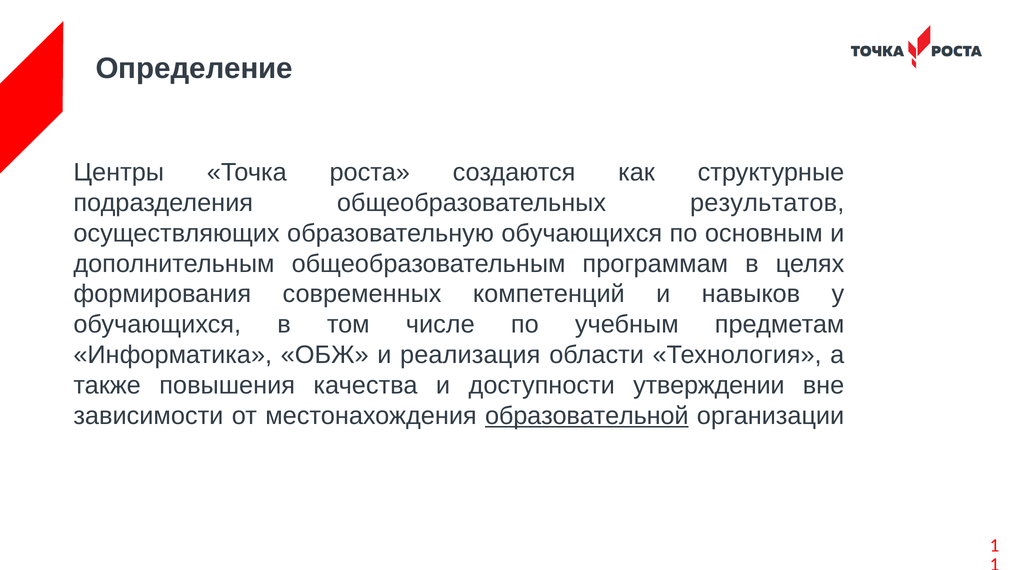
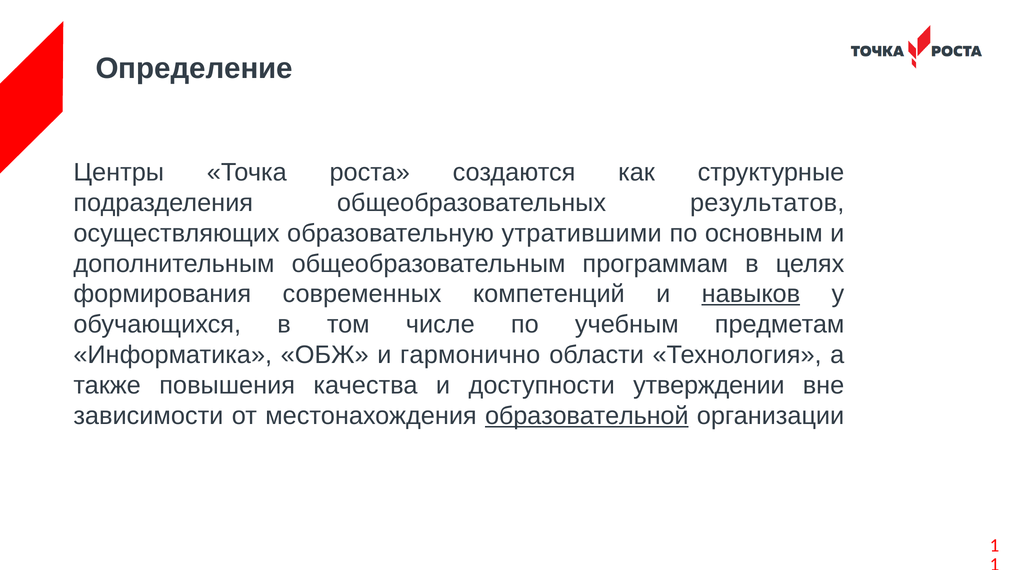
образовательную обучающихся: обучающихся -> утратившими (582, 233)
навыков underline: none -> present (751, 294)
реализация: реализация -> гармонично (470, 355)
